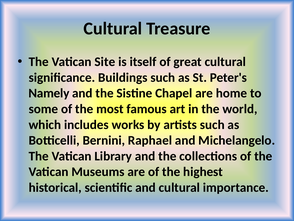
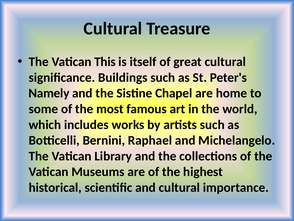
Site: Site -> This (105, 62)
